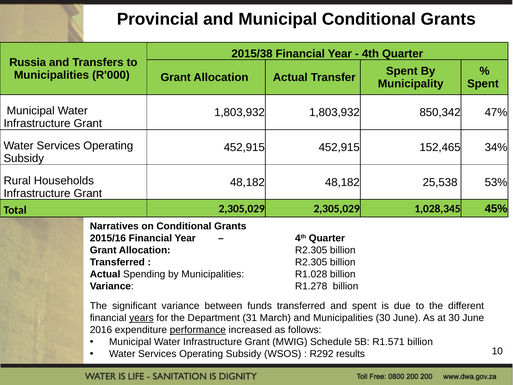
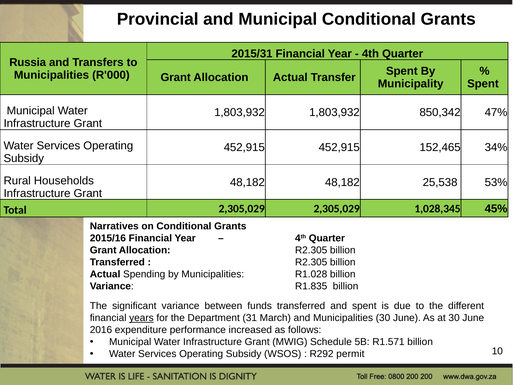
2015/38: 2015/38 -> 2015/31 (252, 54)
R1.278: R1.278 -> R1.835 (311, 286)
performance underline: present -> none (198, 330)
results: results -> permit (350, 354)
